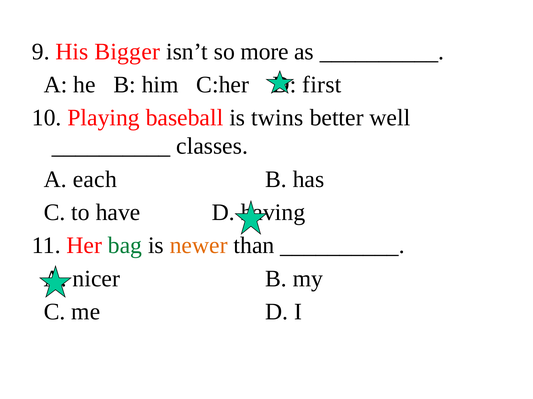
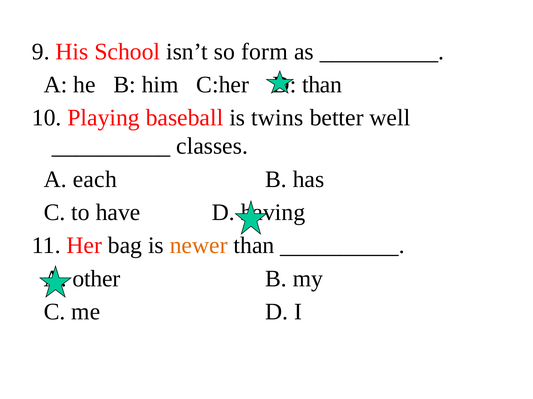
Bigger: Bigger -> School (127, 52)
more: more -> form (264, 52)
first: first -> than (322, 85)
bag colour: green -> black (125, 246)
nicer: nicer -> other (96, 279)
